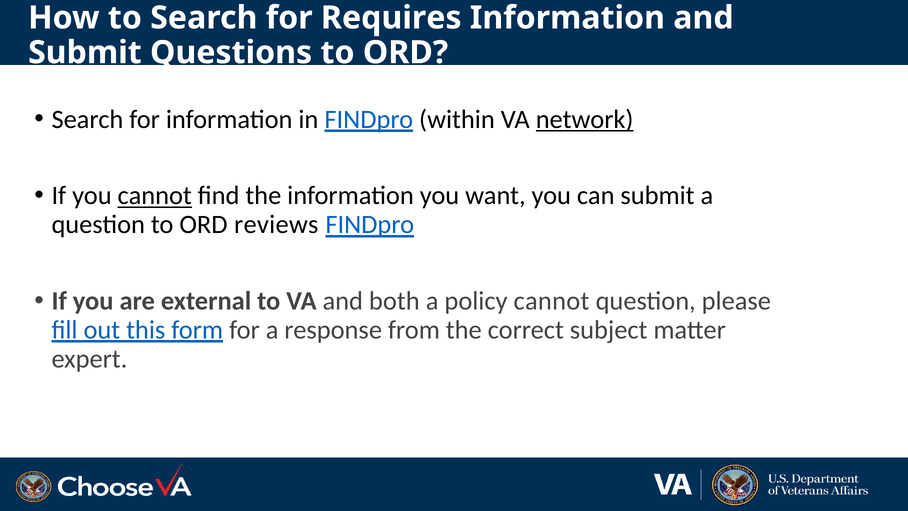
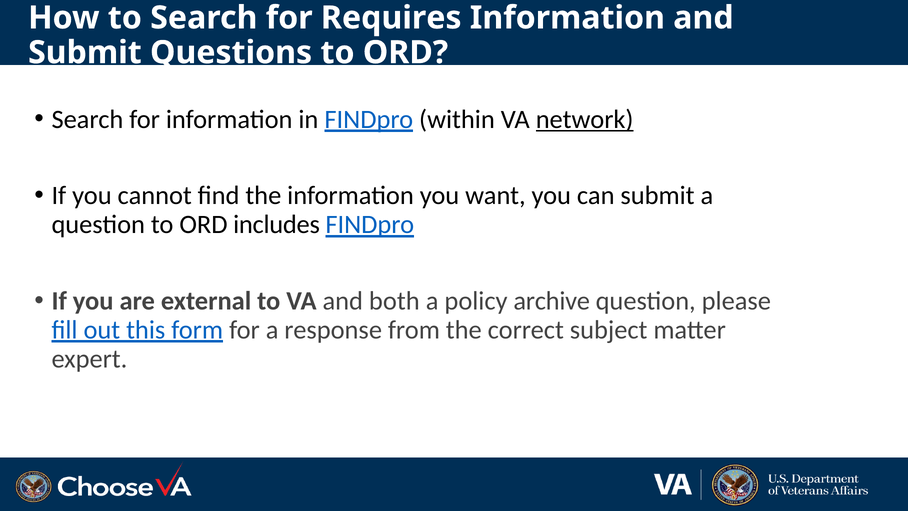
cannot underline: present -> none (155, 196)
reviews: reviews -> includes (277, 225)
policy cannot: cannot -> archive (552, 301)
